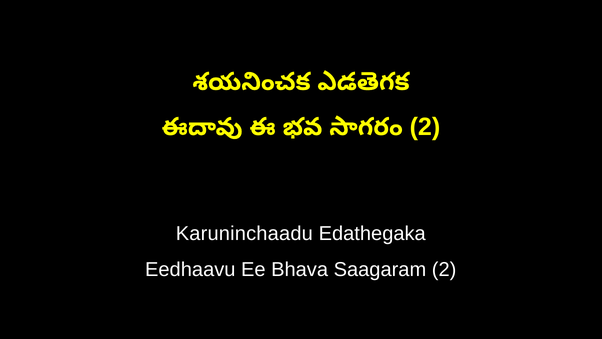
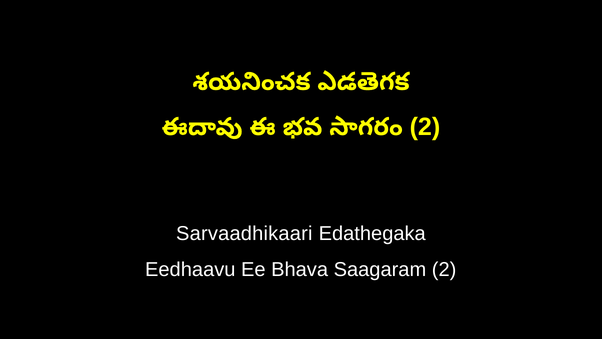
Karuninchaadu: Karuninchaadu -> Sarvaadhikaari (244, 233)
